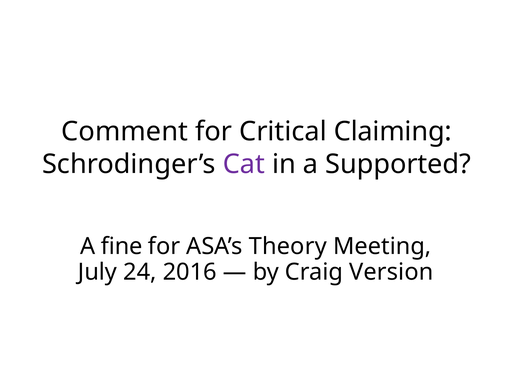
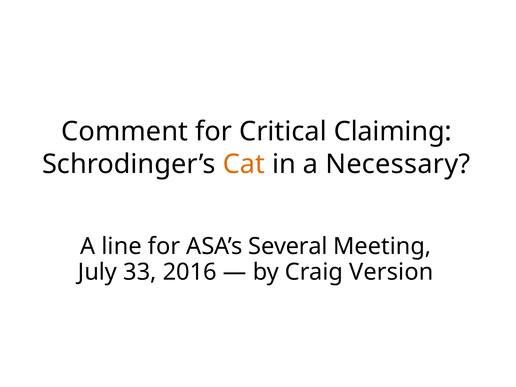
Cat colour: purple -> orange (244, 164)
Supported: Supported -> Necessary (398, 164)
fine: fine -> line (122, 246)
Theory: Theory -> Several (288, 246)
24: 24 -> 33 (140, 272)
